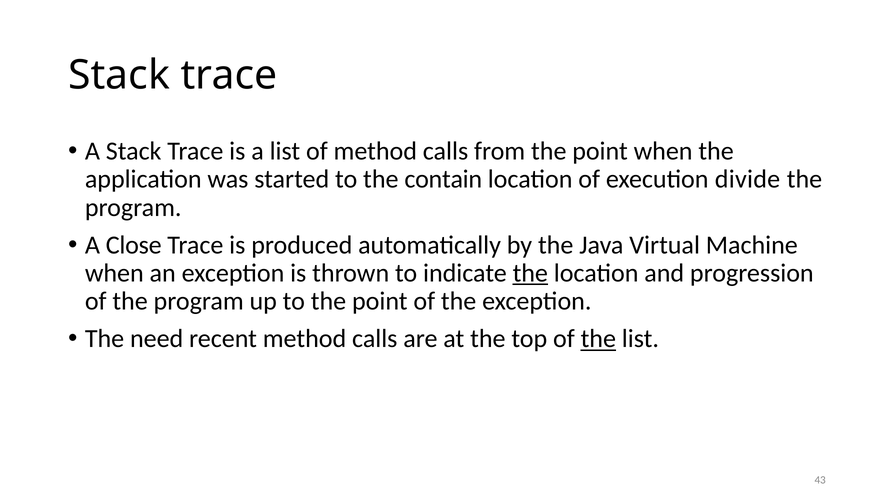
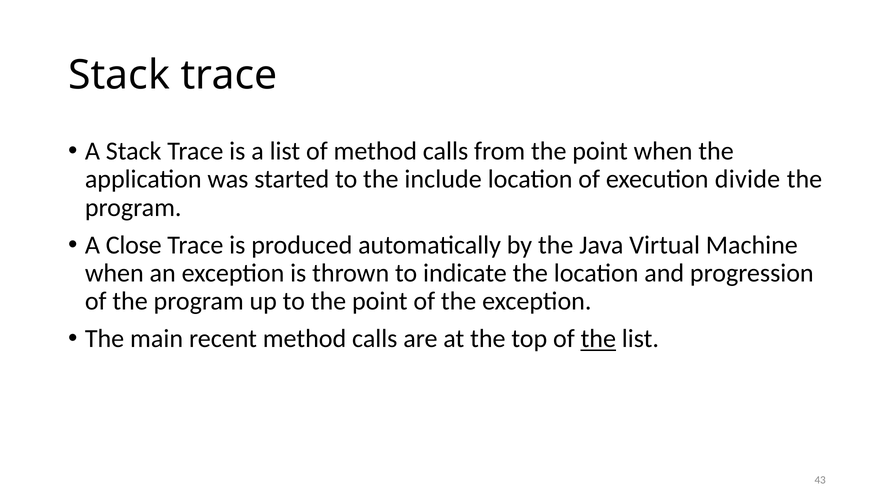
contain: contain -> include (443, 179)
the underline: present -> none (530, 273)
need: need -> main (157, 339)
